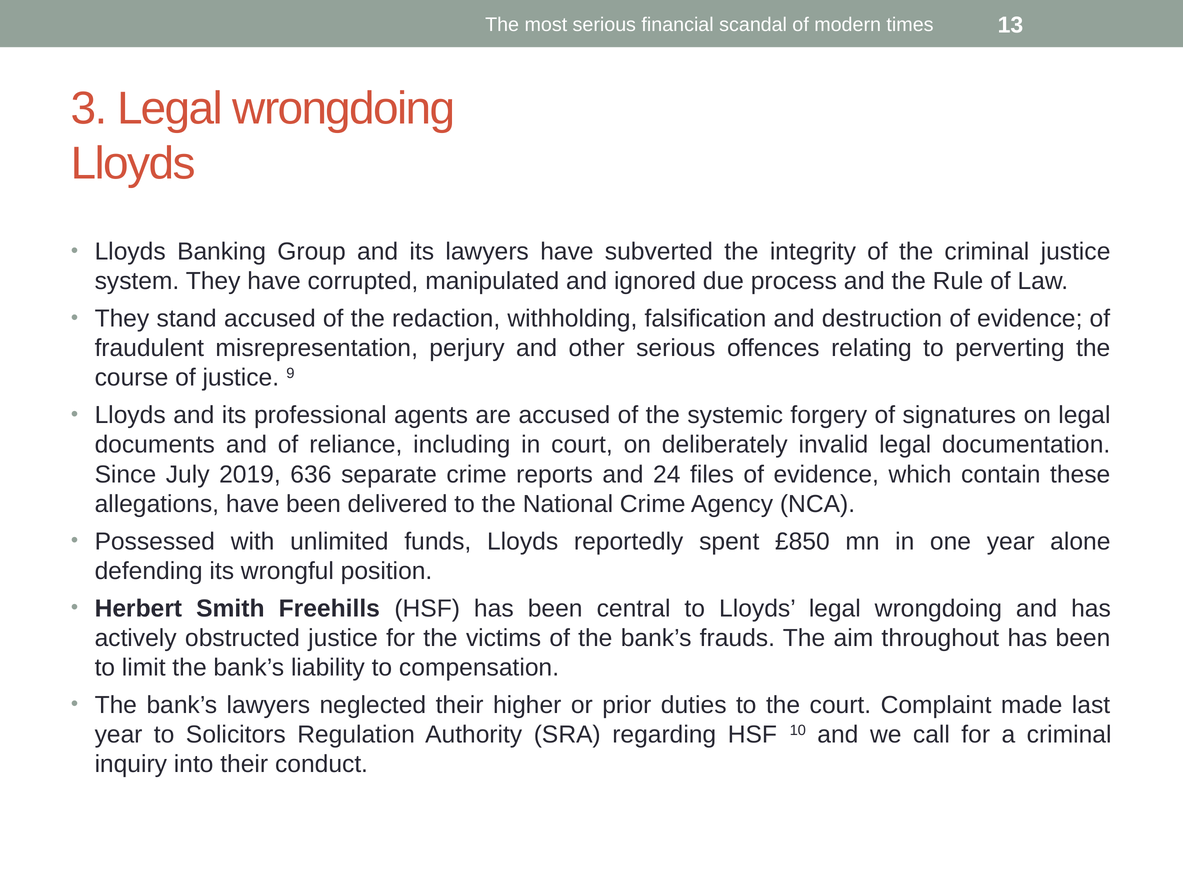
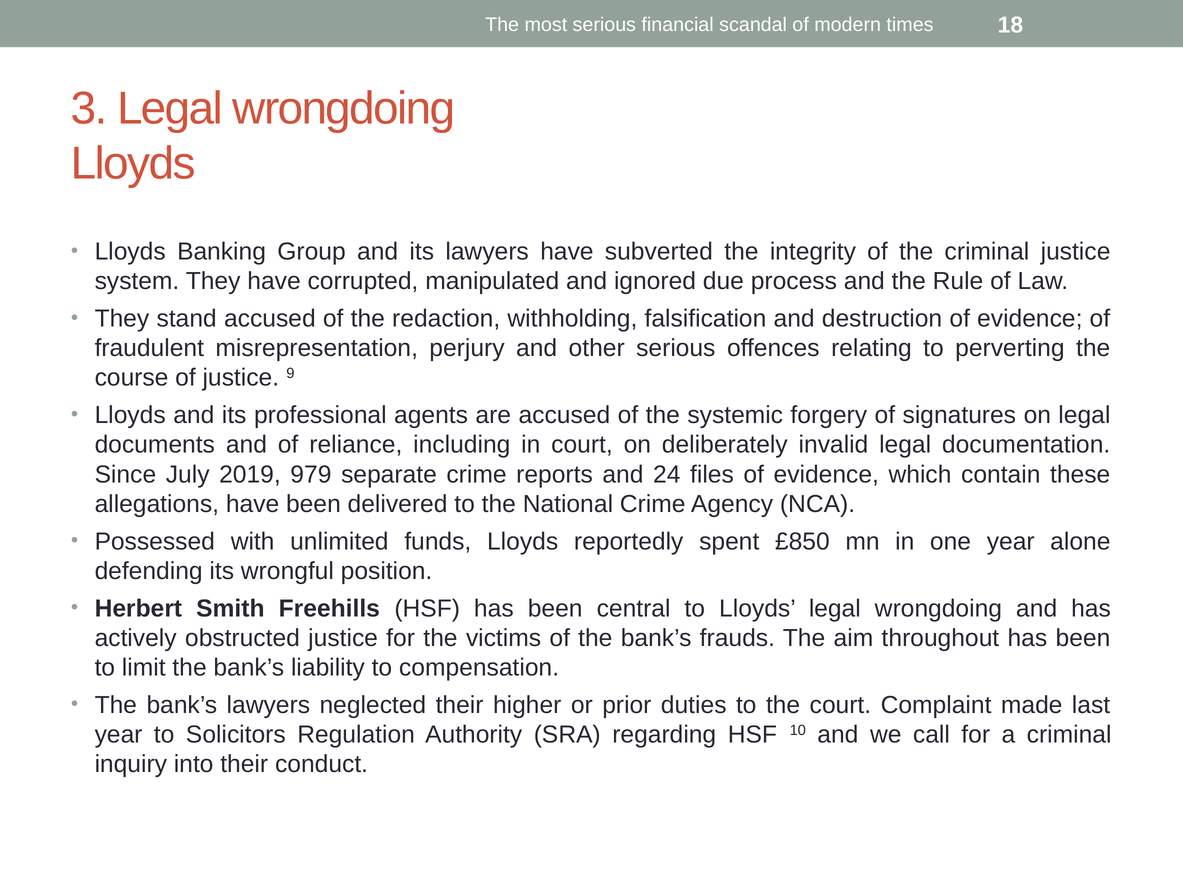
13: 13 -> 18 (1010, 25)
636: 636 -> 979 (311, 475)
